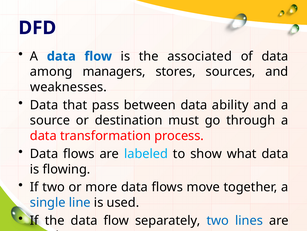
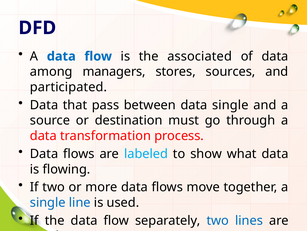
weaknesses: weaknesses -> participated (68, 87)
data ability: ability -> single (230, 105)
